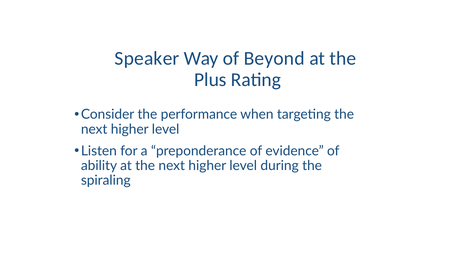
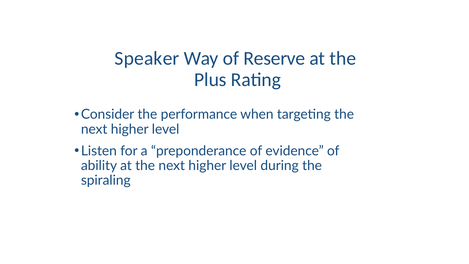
Beyond: Beyond -> Reserve (274, 58)
